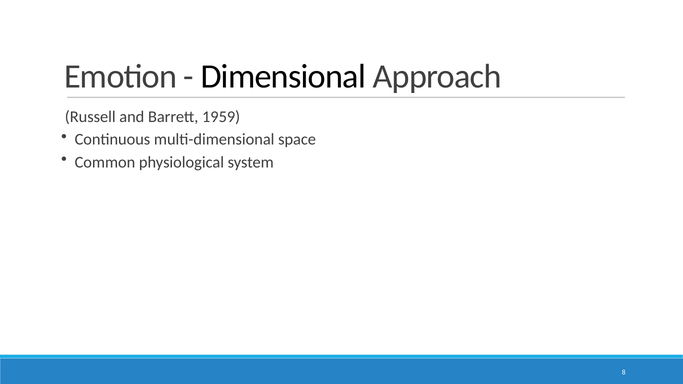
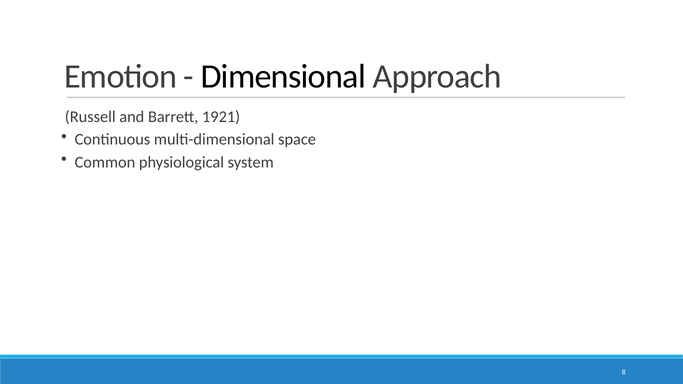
1959: 1959 -> 1921 (221, 117)
